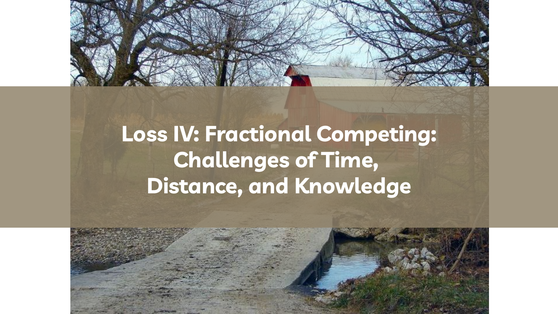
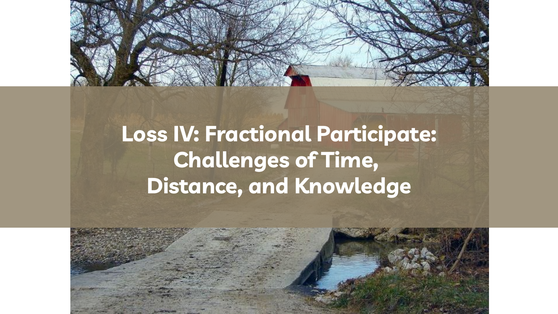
Competing: Competing -> Participate (377, 134)
